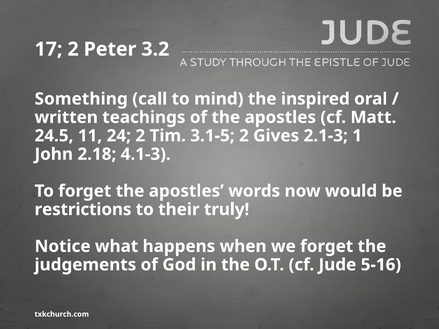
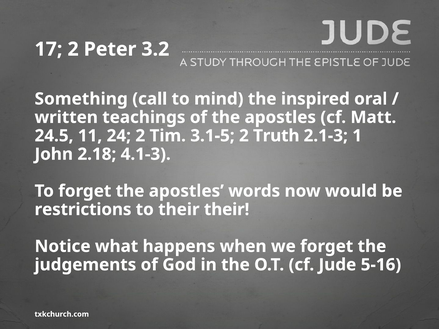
Gives: Gives -> Truth (276, 136)
their truly: truly -> their (227, 210)
